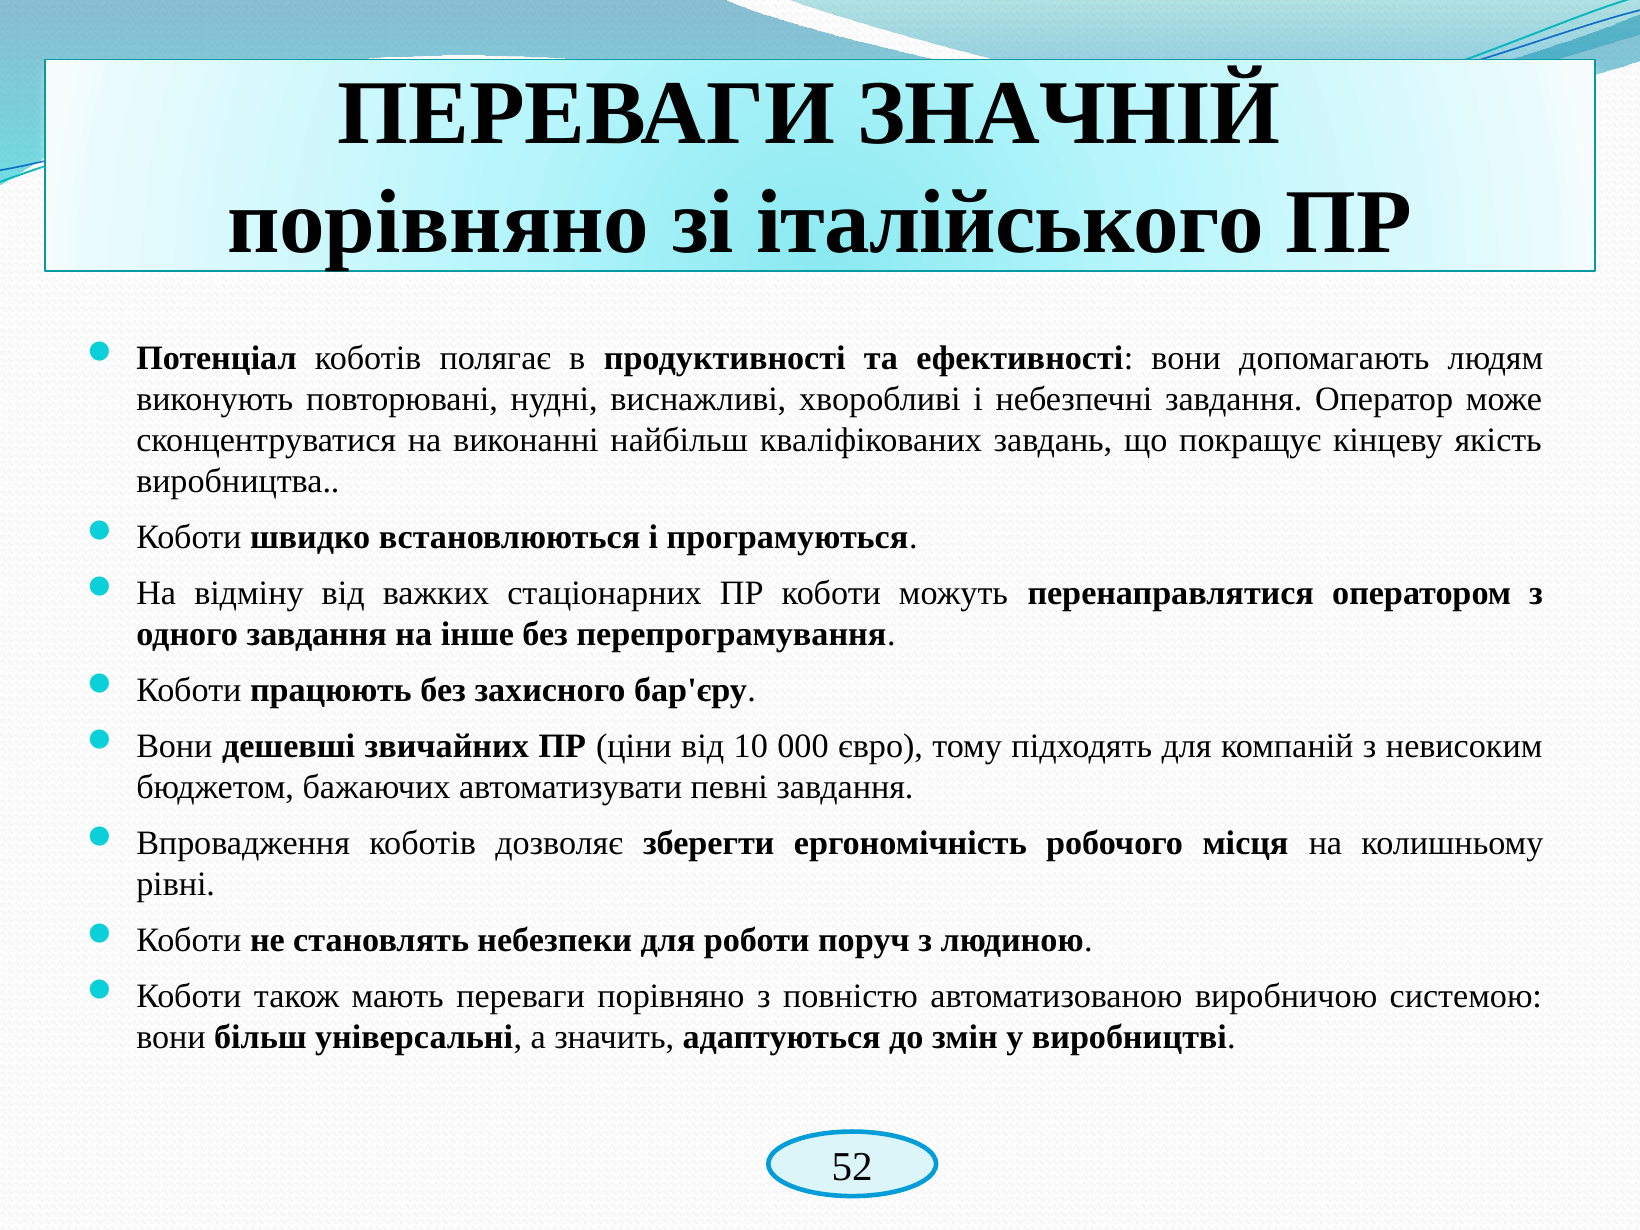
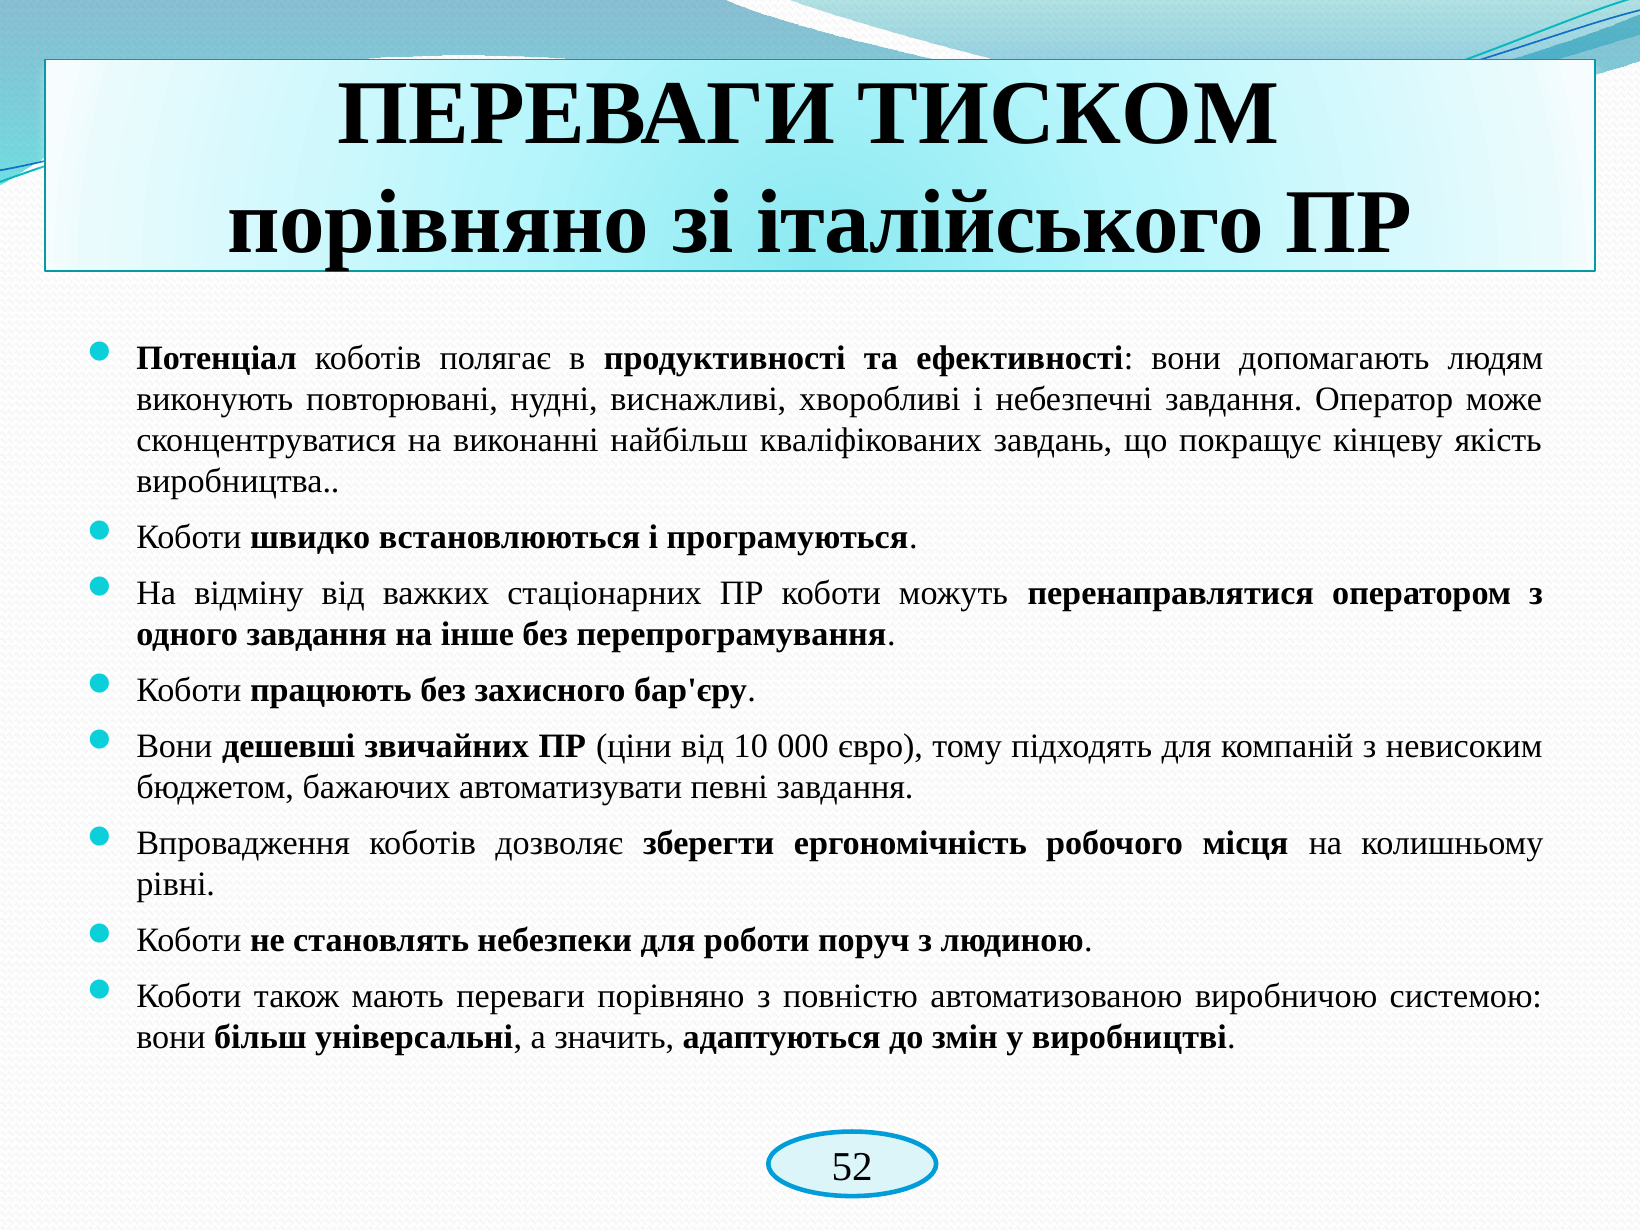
ЗНАЧНІЙ: ЗНАЧНІЙ -> ТИСКОМ (1068, 114)
